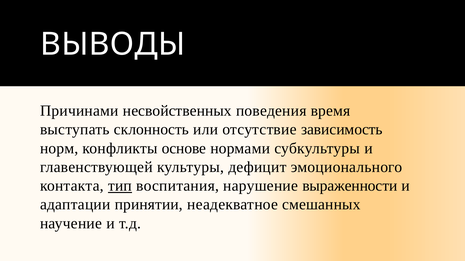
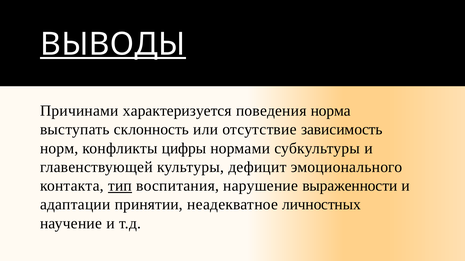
ВЫВОДЫ underline: none -> present (113, 44)
несвойственных: несвойственных -> характеризуется (177, 111)
время: время -> норма (331, 111)
основе: основе -> цифры (184, 149)
смешанных: смешанных -> личностных (322, 205)
